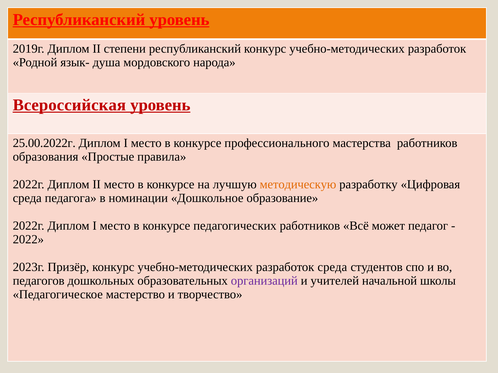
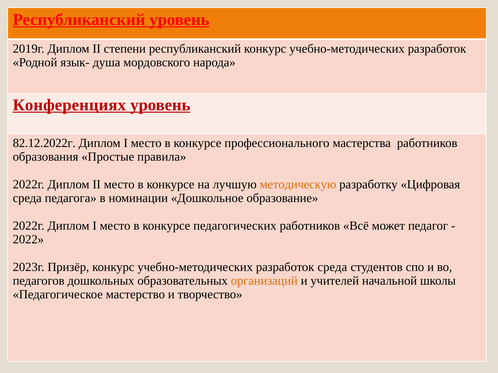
Всероссийская: Всероссийская -> Конференциях (69, 105)
25.00.2022г: 25.00.2022г -> 82.12.2022г (44, 143)
организаций colour: purple -> orange (264, 281)
